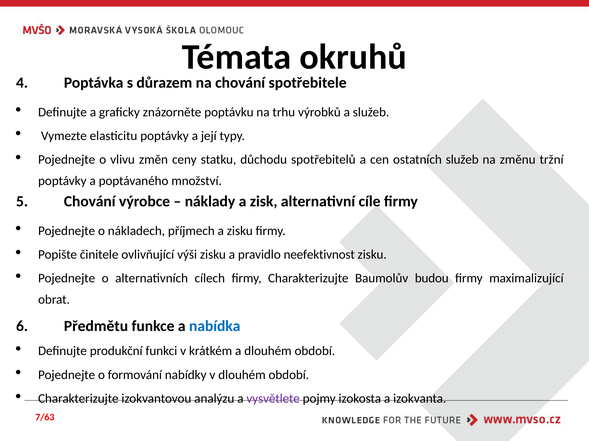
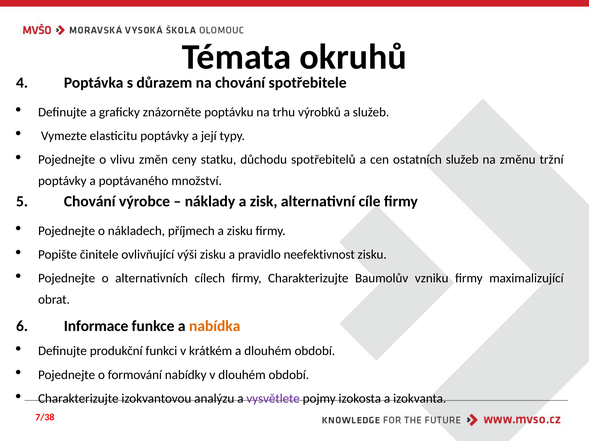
budou: budou -> vzniku (432, 279)
Předmětu: Předmětu -> Informace (96, 326)
nabídka colour: blue -> orange (215, 326)
7/63: 7/63 -> 7/38 (45, 418)
